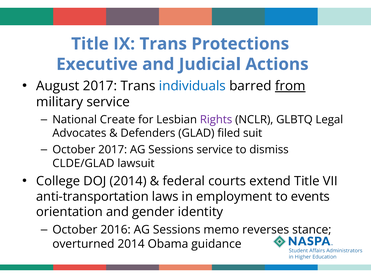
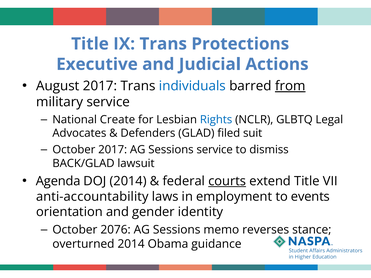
Rights colour: purple -> blue (216, 120)
CLDE/GLAD: CLDE/GLAD -> BACK/GLAD (83, 163)
College: College -> Agenda (58, 181)
courts underline: none -> present (227, 181)
anti-transportation: anti-transportation -> anti-accountability (92, 197)
2016: 2016 -> 2076 (116, 230)
